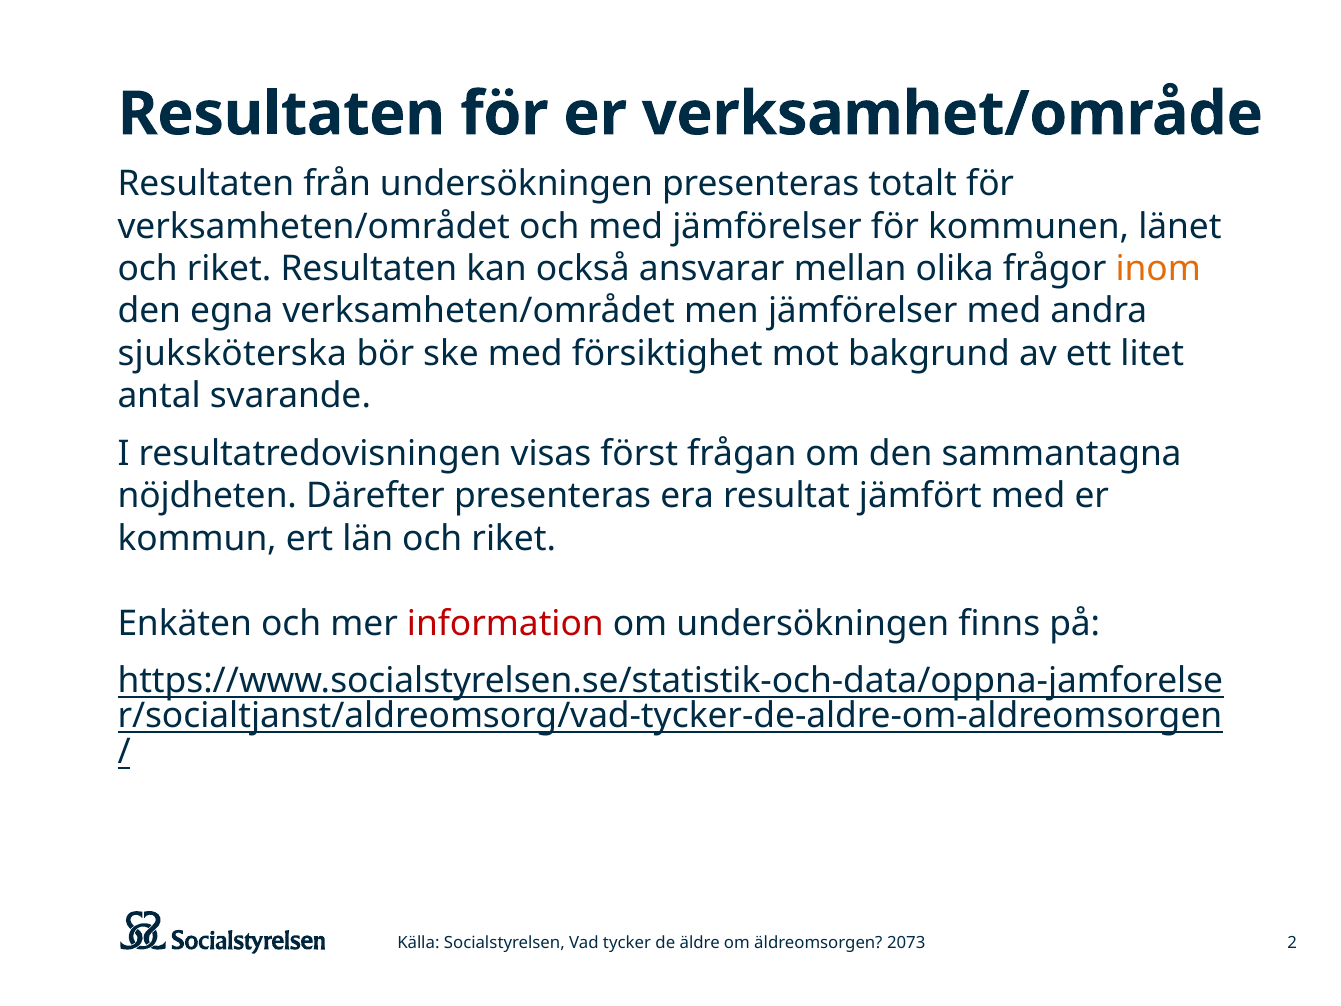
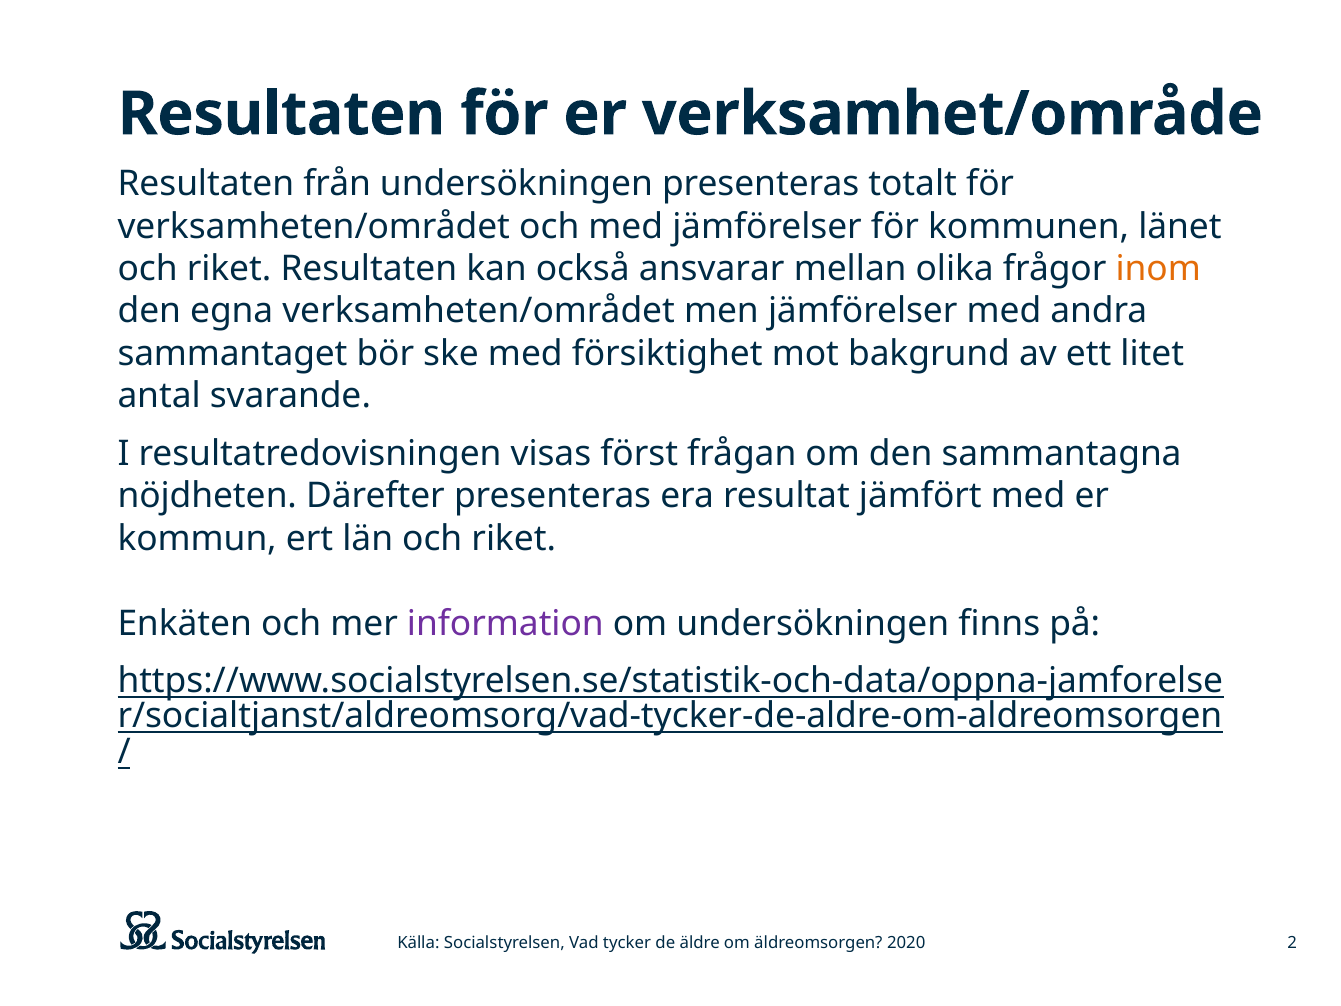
sjuksköterska: sjuksköterska -> sammantaget (233, 354)
information colour: red -> purple (505, 623)
2073: 2073 -> 2020 (906, 943)
